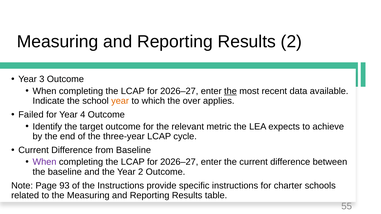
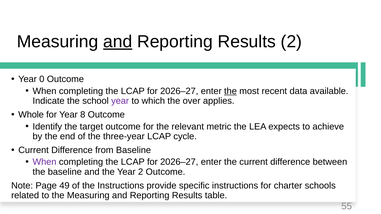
and underline: none -> present (118, 42)
3: 3 -> 0 (42, 79)
year colour: orange -> purple (120, 101)
Failed: Failed -> Whole (31, 115)
4: 4 -> 8 (83, 115)
93: 93 -> 49 (64, 186)
